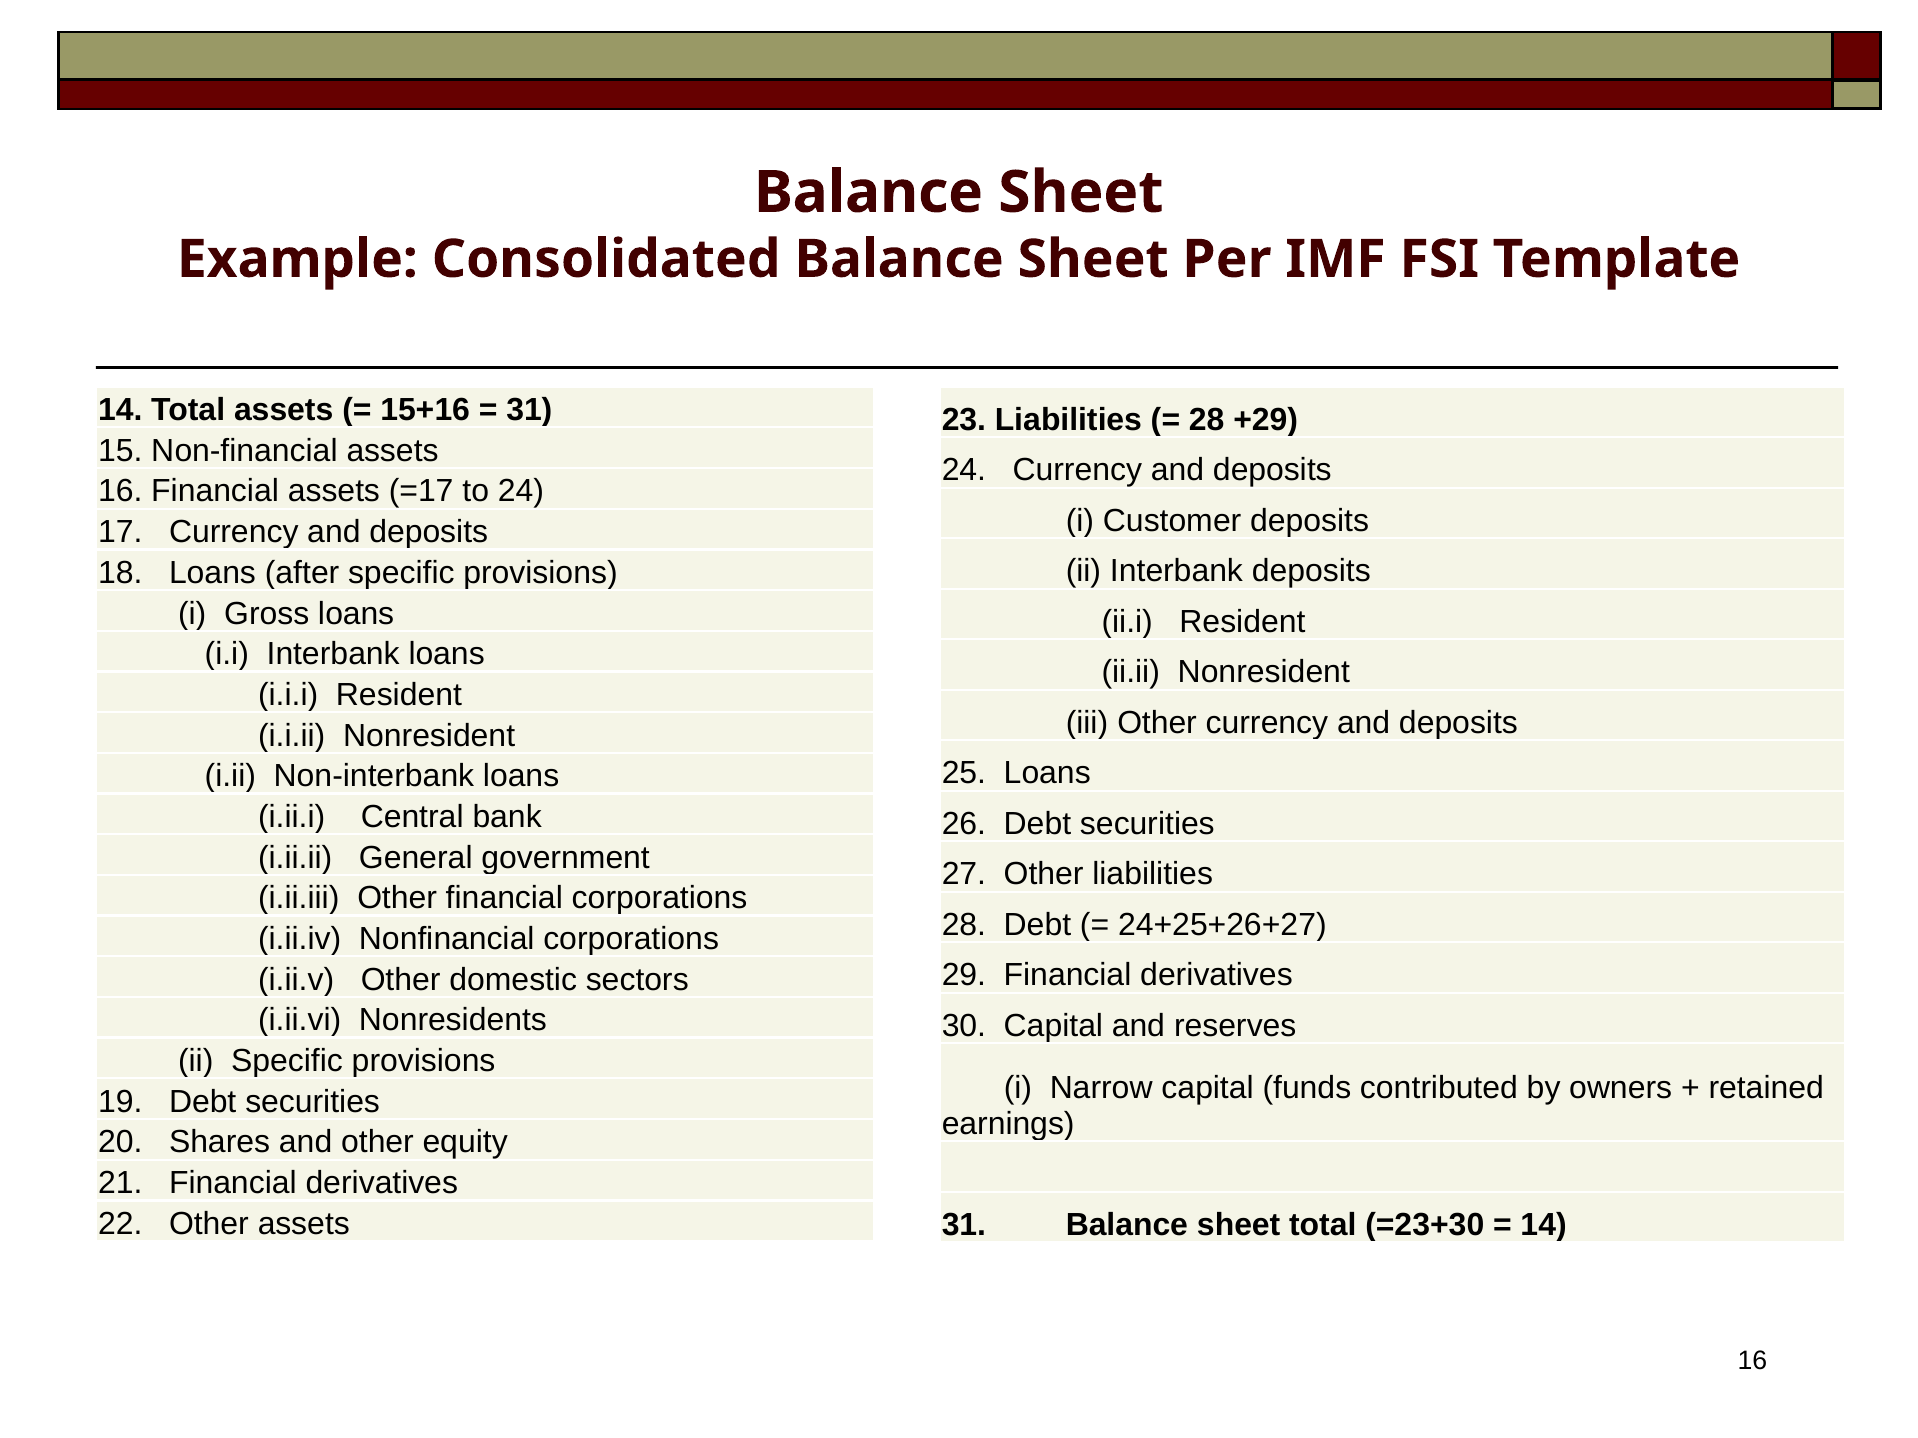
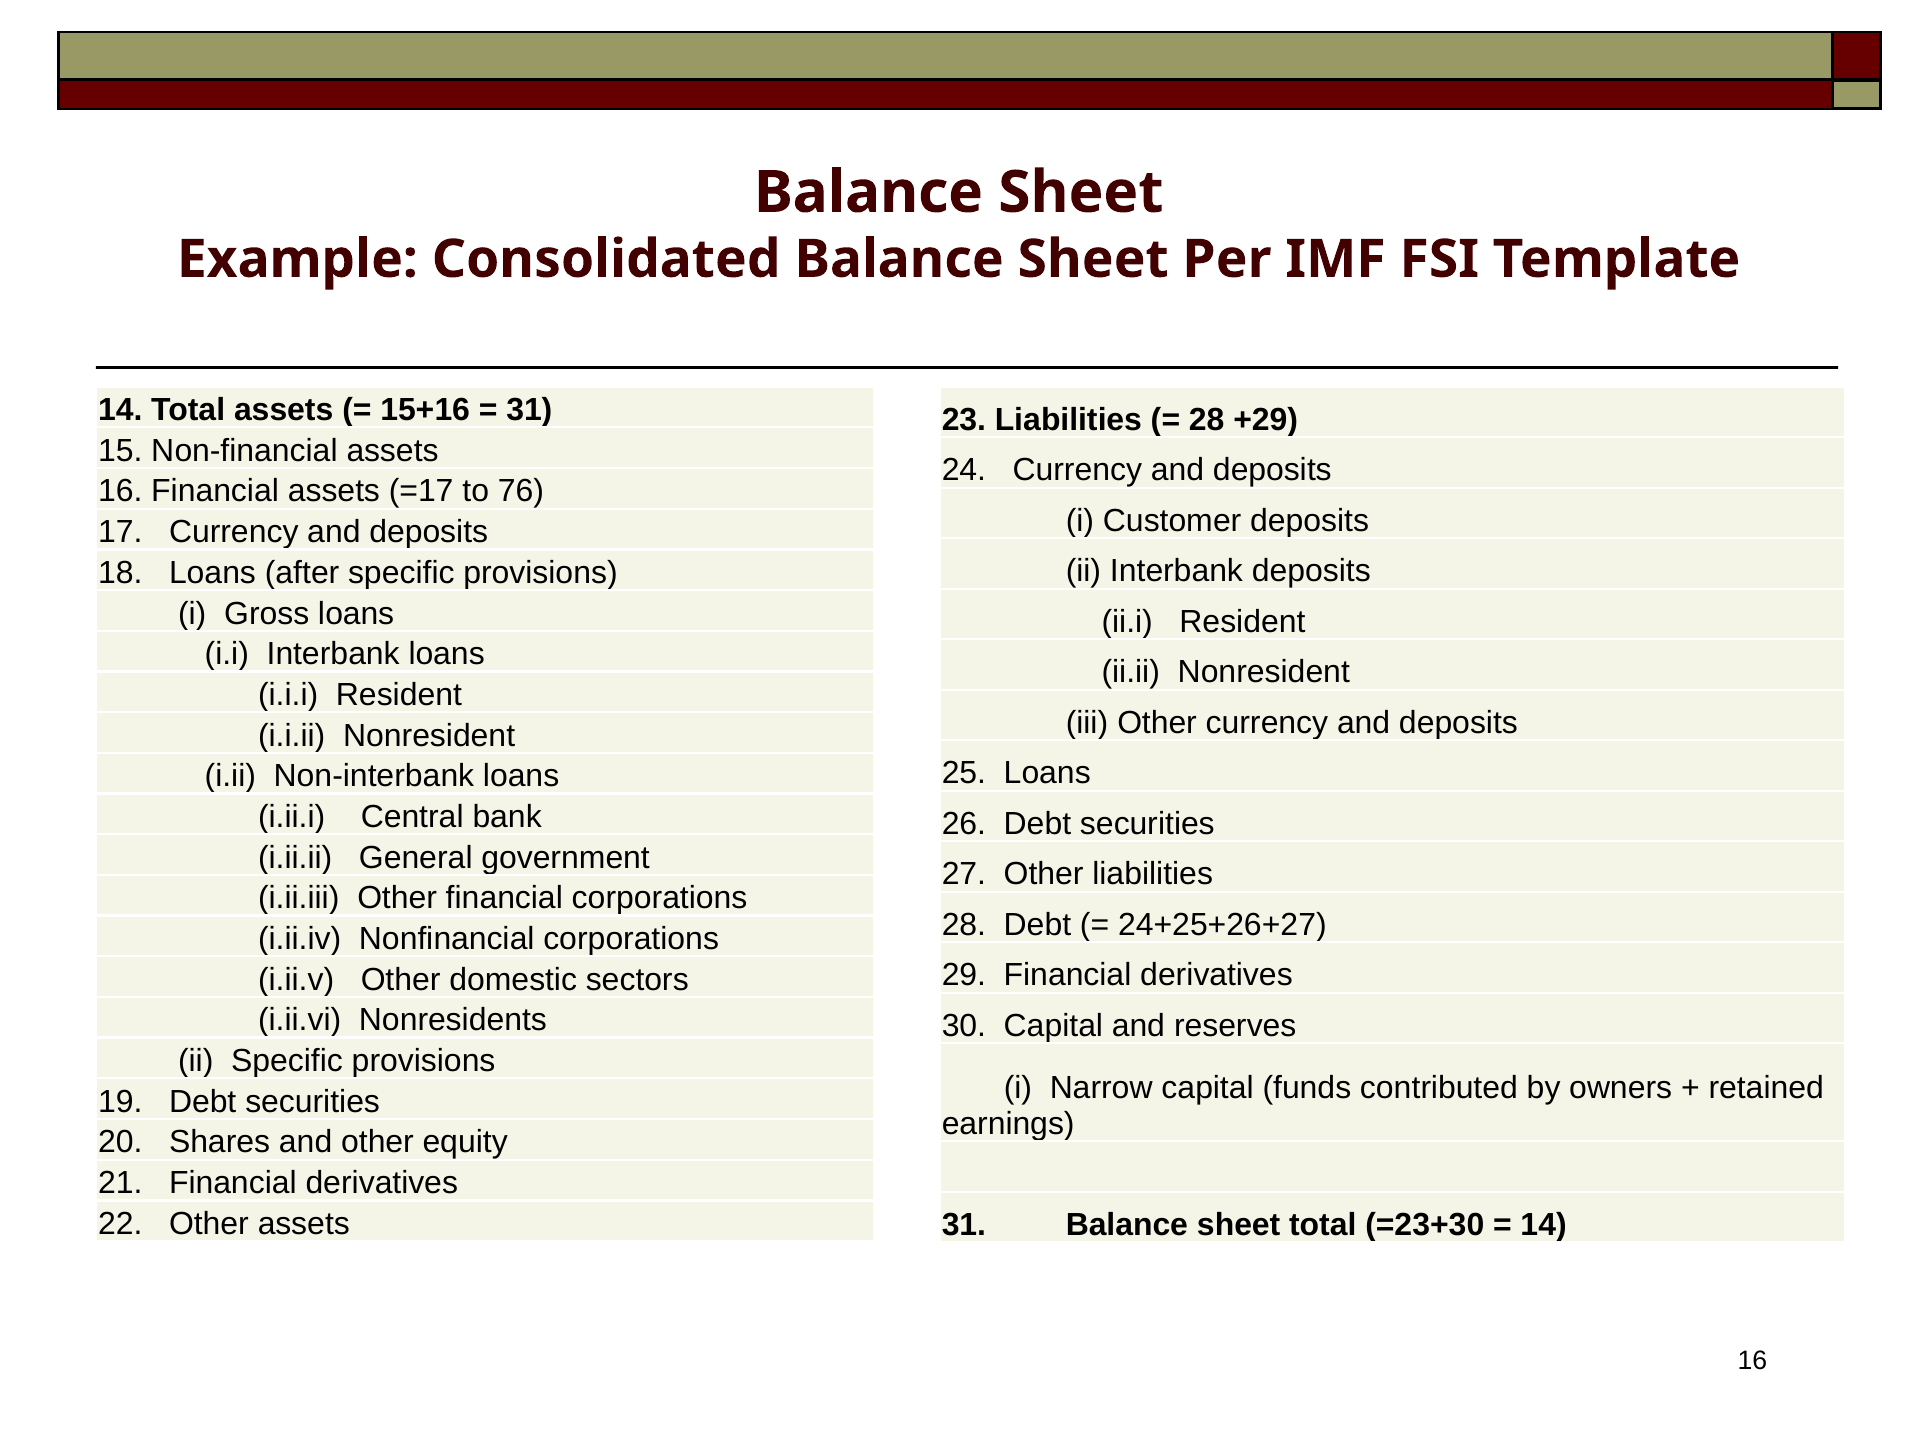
to 24: 24 -> 76 (521, 492)
